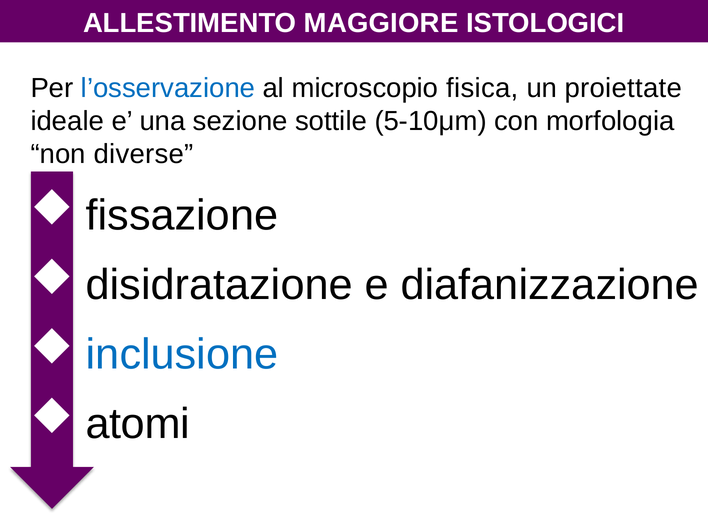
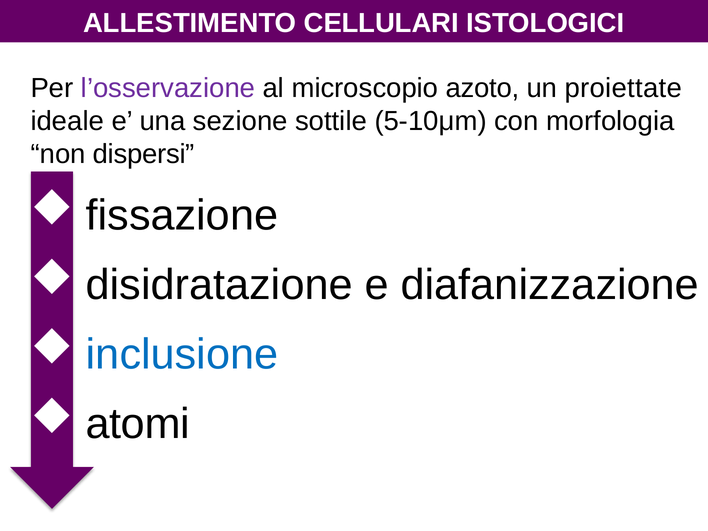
MAGGIORE: MAGGIORE -> CELLULARI (381, 23)
l’osservazione colour: blue -> purple (168, 88)
fisica: fisica -> azoto (483, 88)
diverse: diverse -> dispersi (144, 154)
